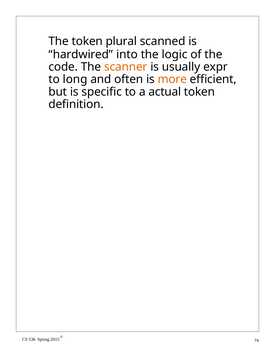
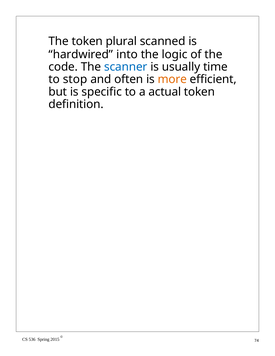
scanner colour: orange -> blue (126, 67)
expr: expr -> time (215, 67)
long: long -> stop (75, 79)
